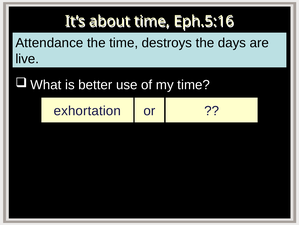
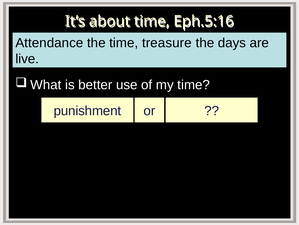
destroys: destroys -> treasure (167, 43)
exhortation: exhortation -> punishment (87, 111)
